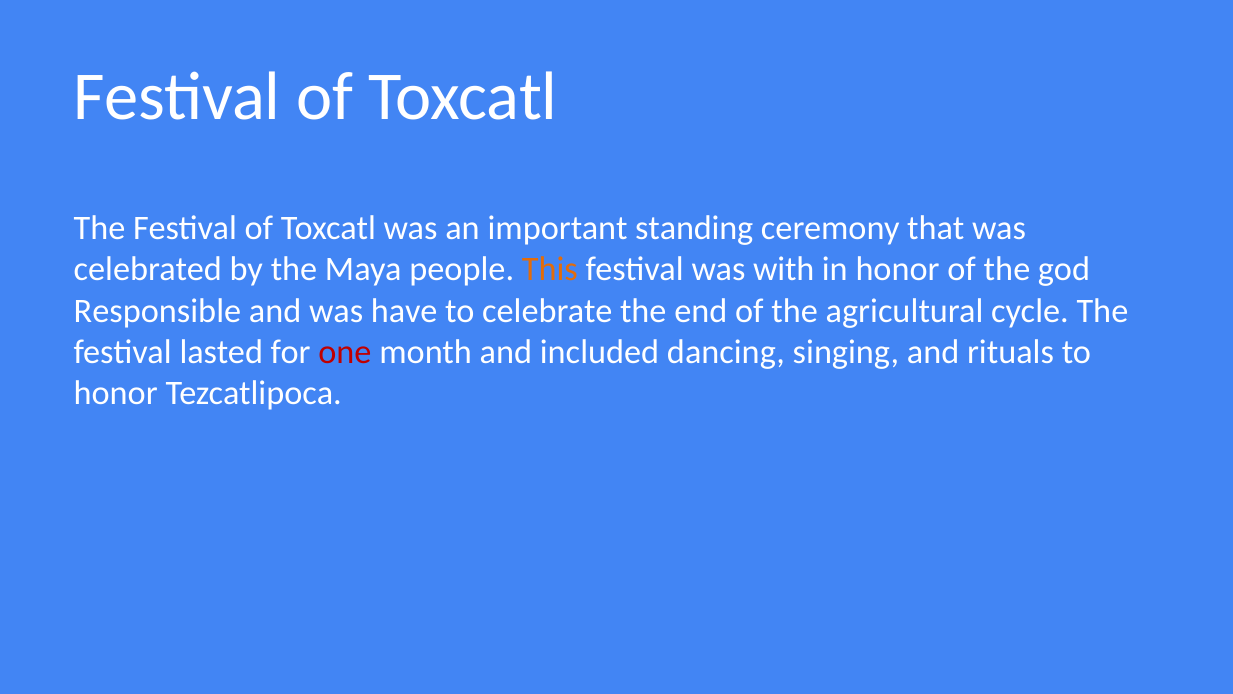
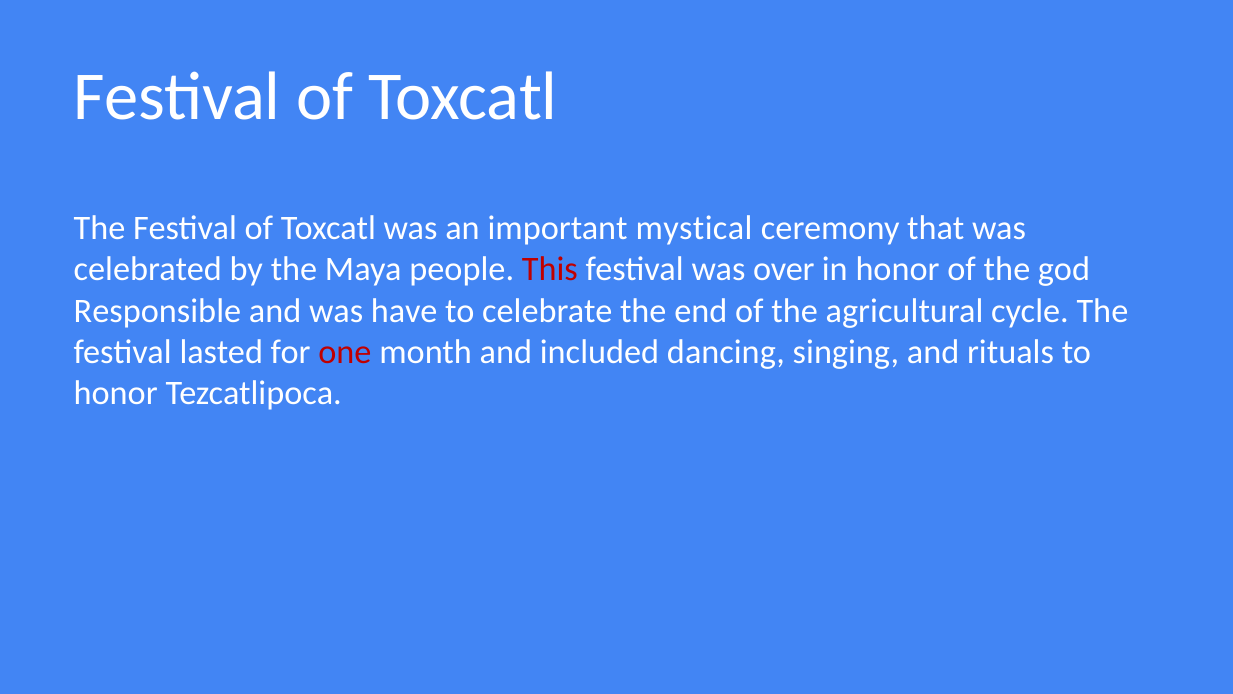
standing: standing -> mystical (694, 228)
This colour: orange -> red (550, 269)
with: with -> over (784, 269)
